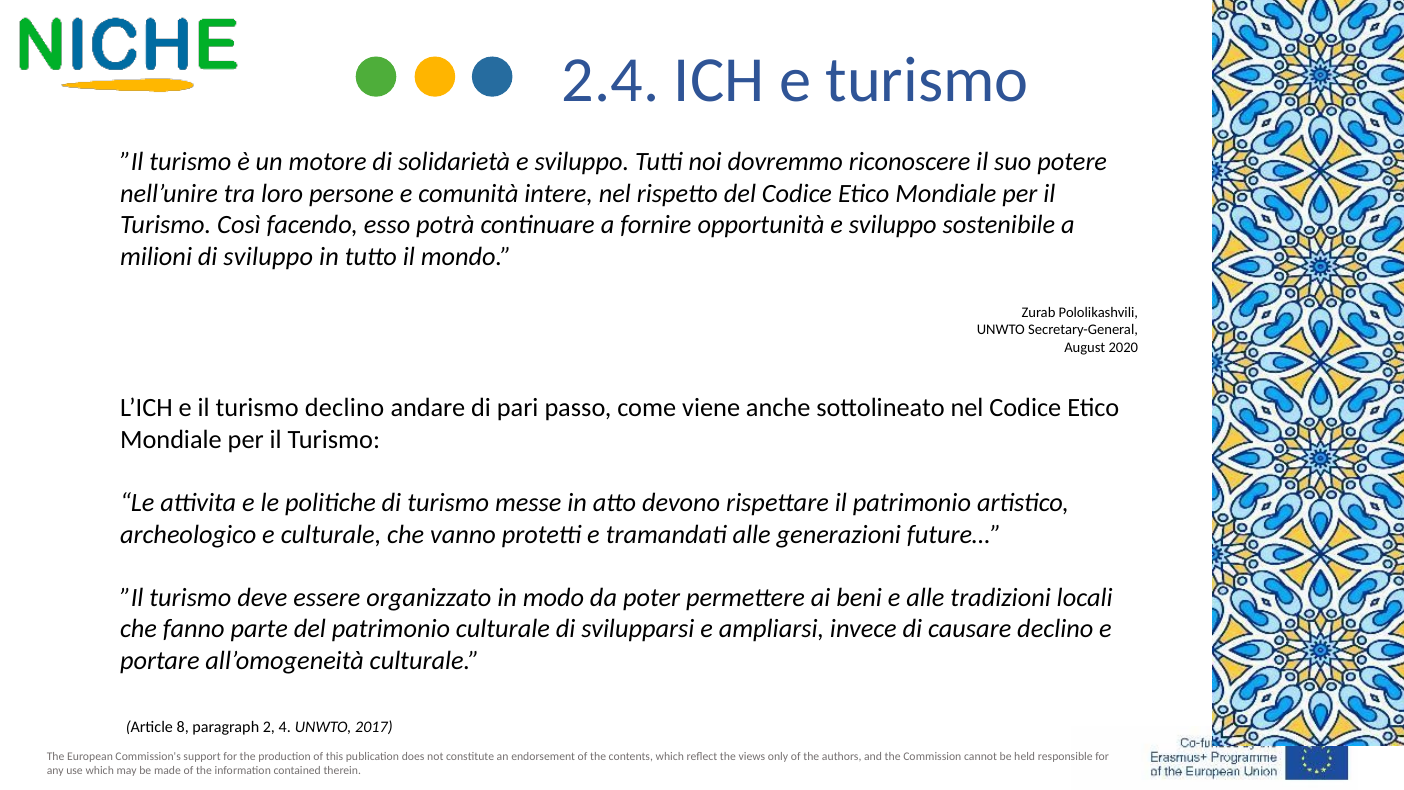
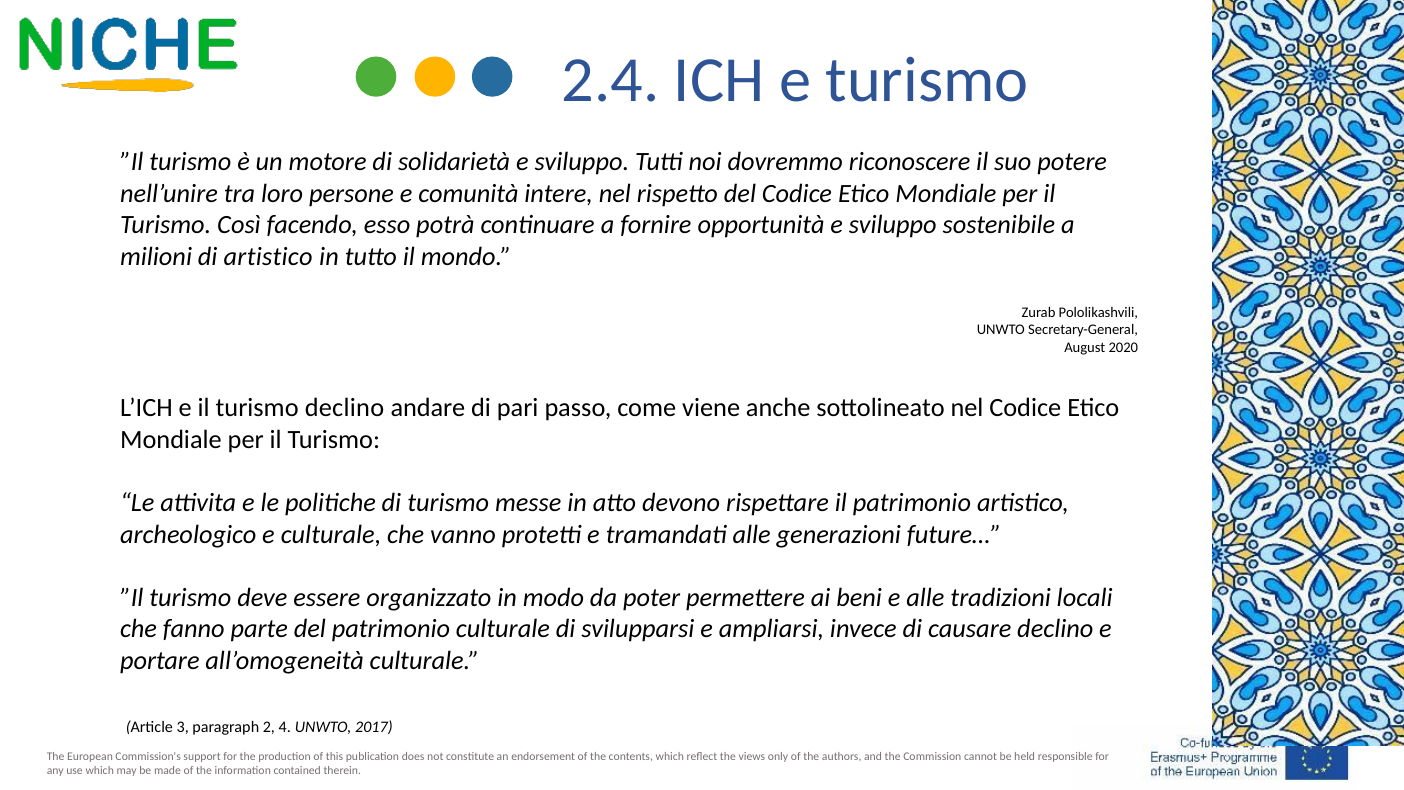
di sviluppo: sviluppo -> artistico (268, 257)
8: 8 -> 3 (183, 727)
